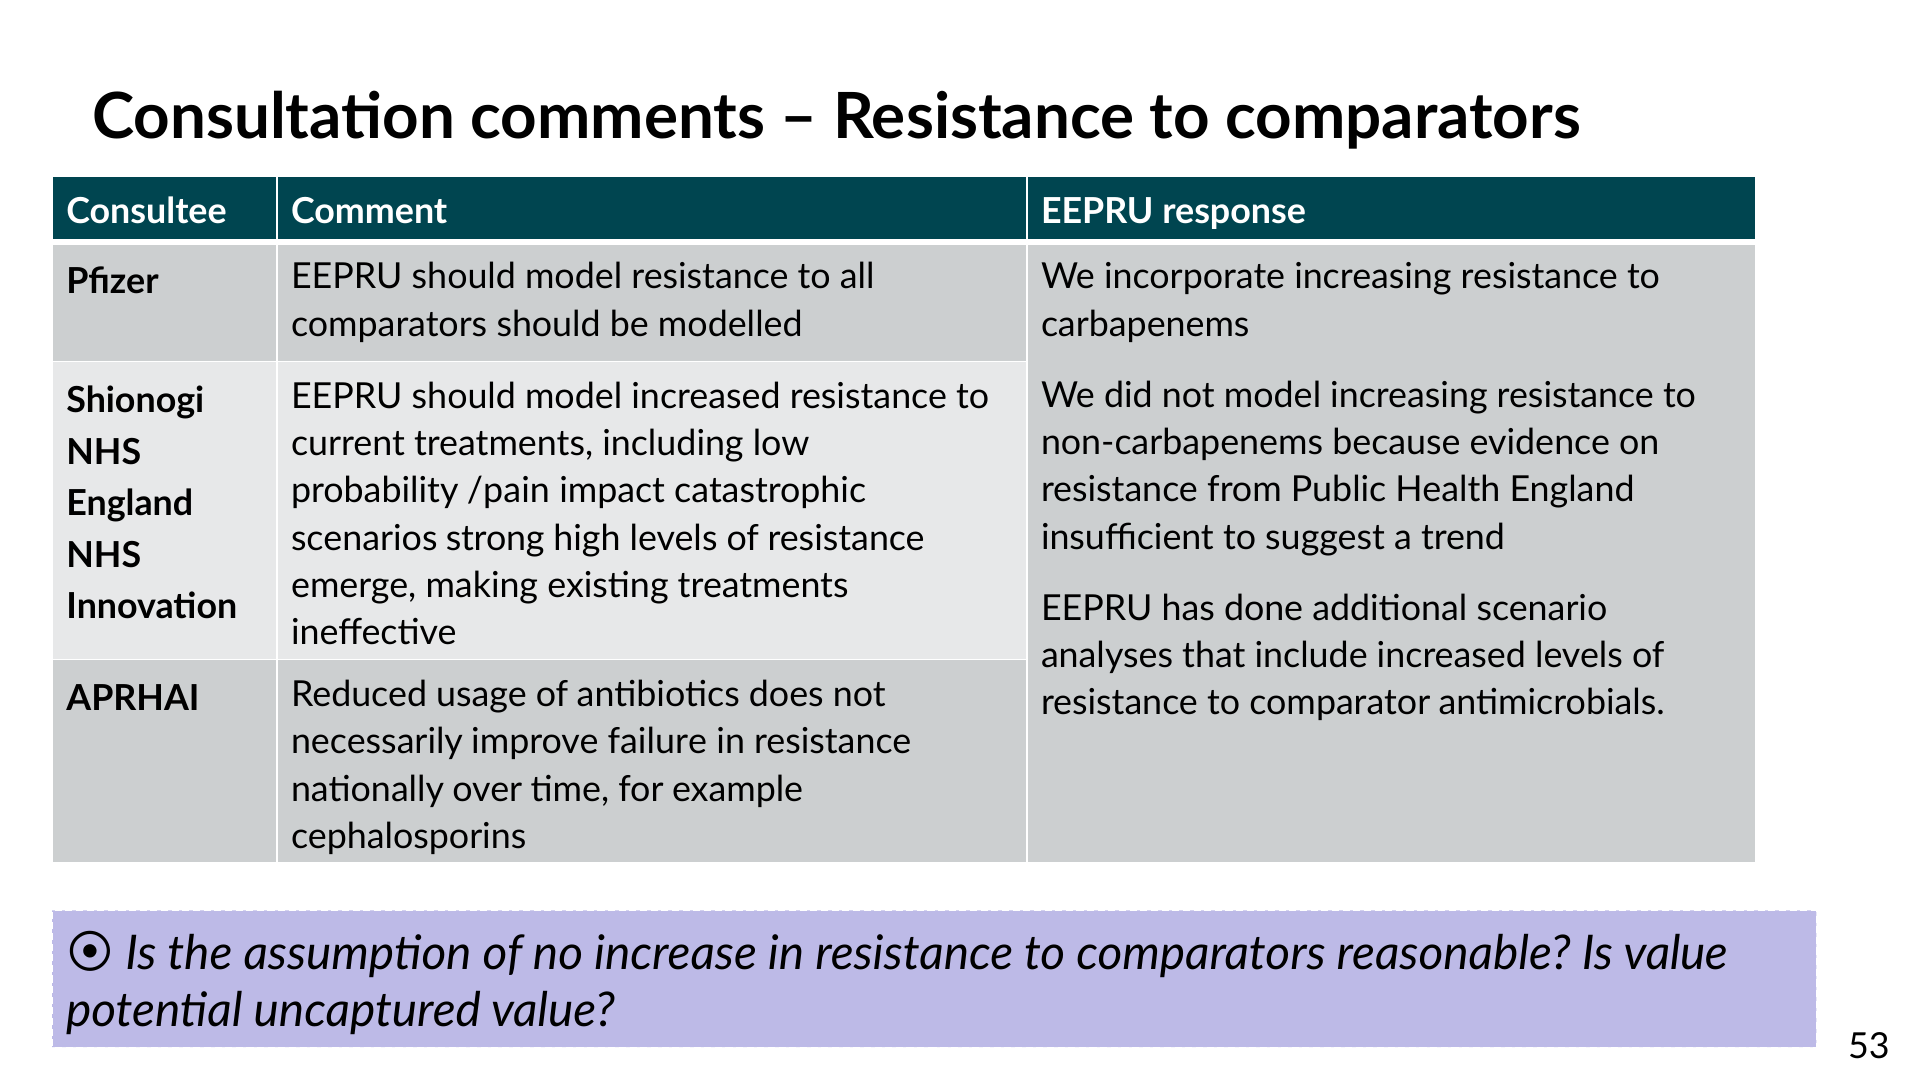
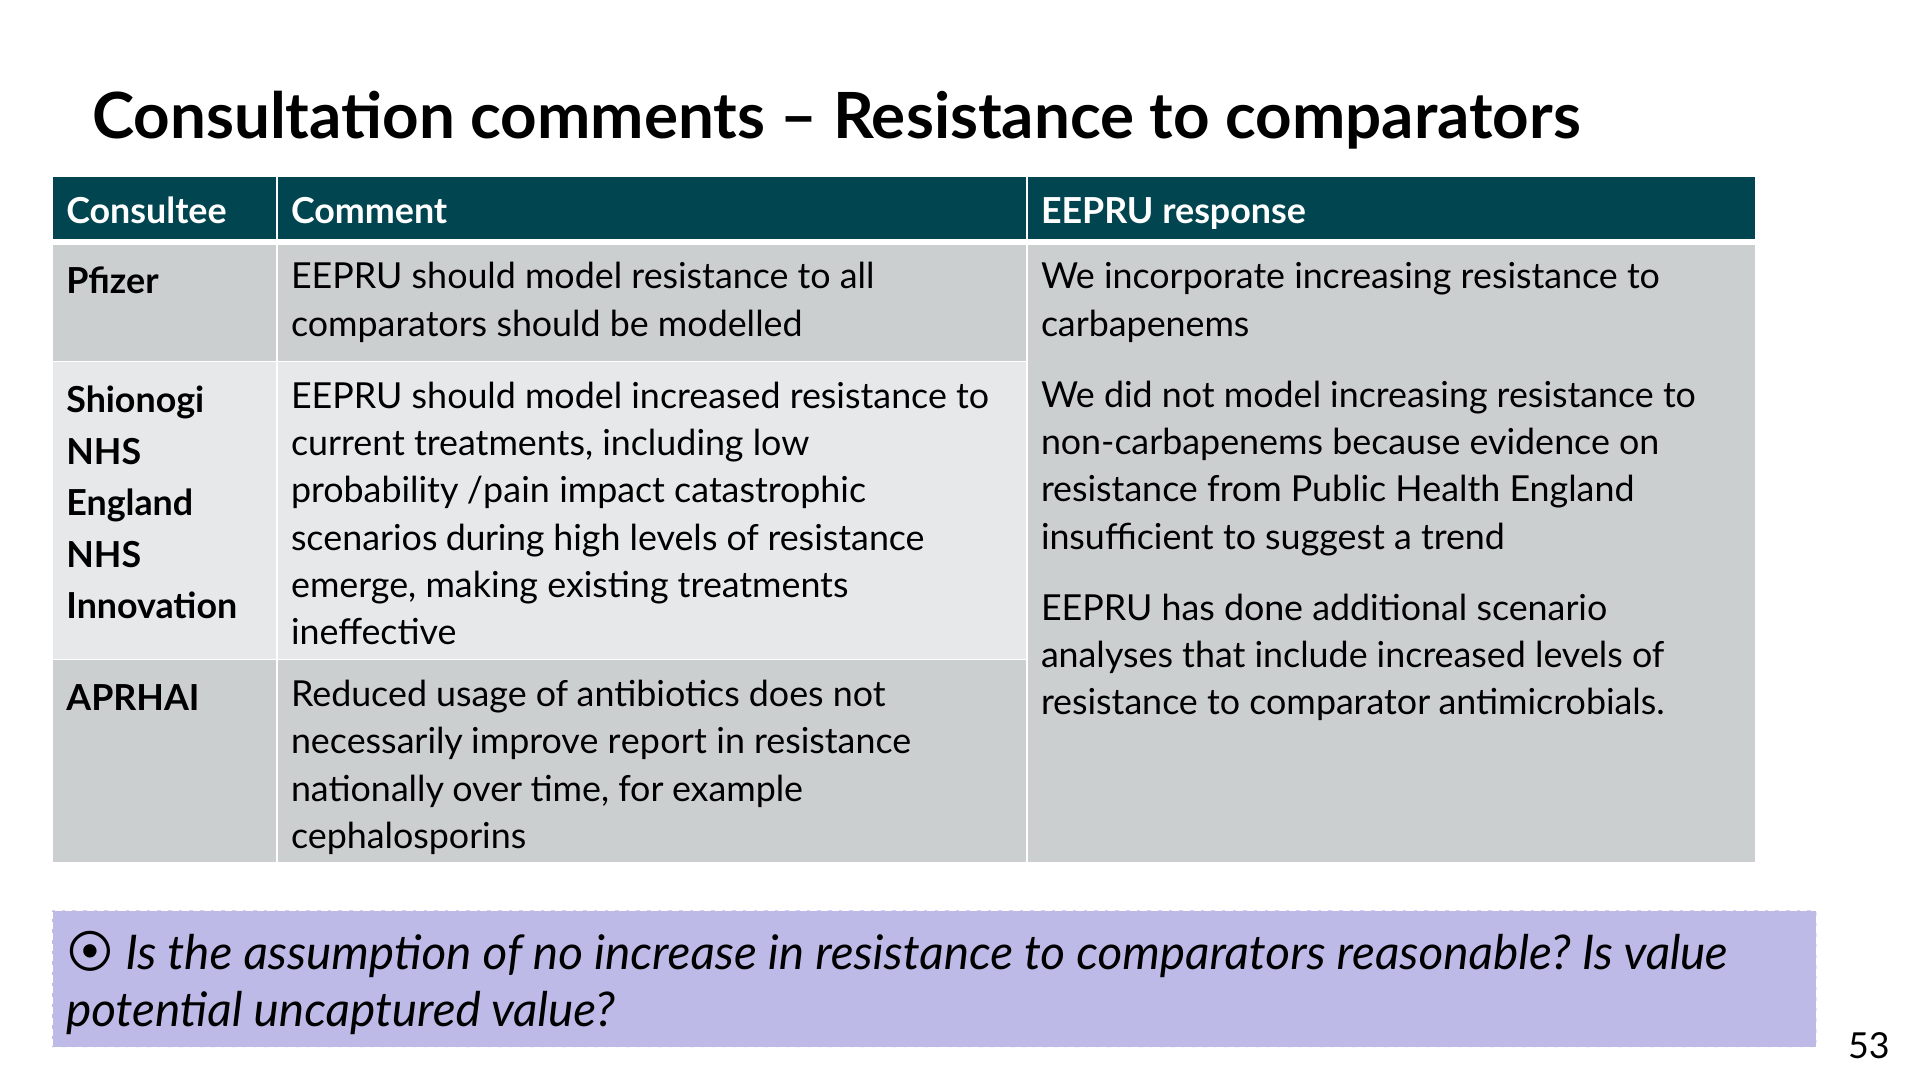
strong: strong -> during (495, 538)
failure: failure -> report (657, 742)
